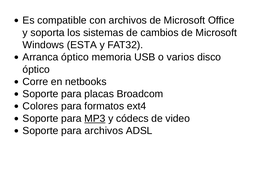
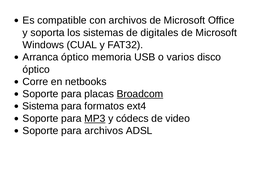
cambios: cambios -> digitales (159, 33)
ESTA: ESTA -> CUAL (82, 45)
Broadcom underline: none -> present (140, 94)
Colores: Colores -> Sistema (41, 106)
